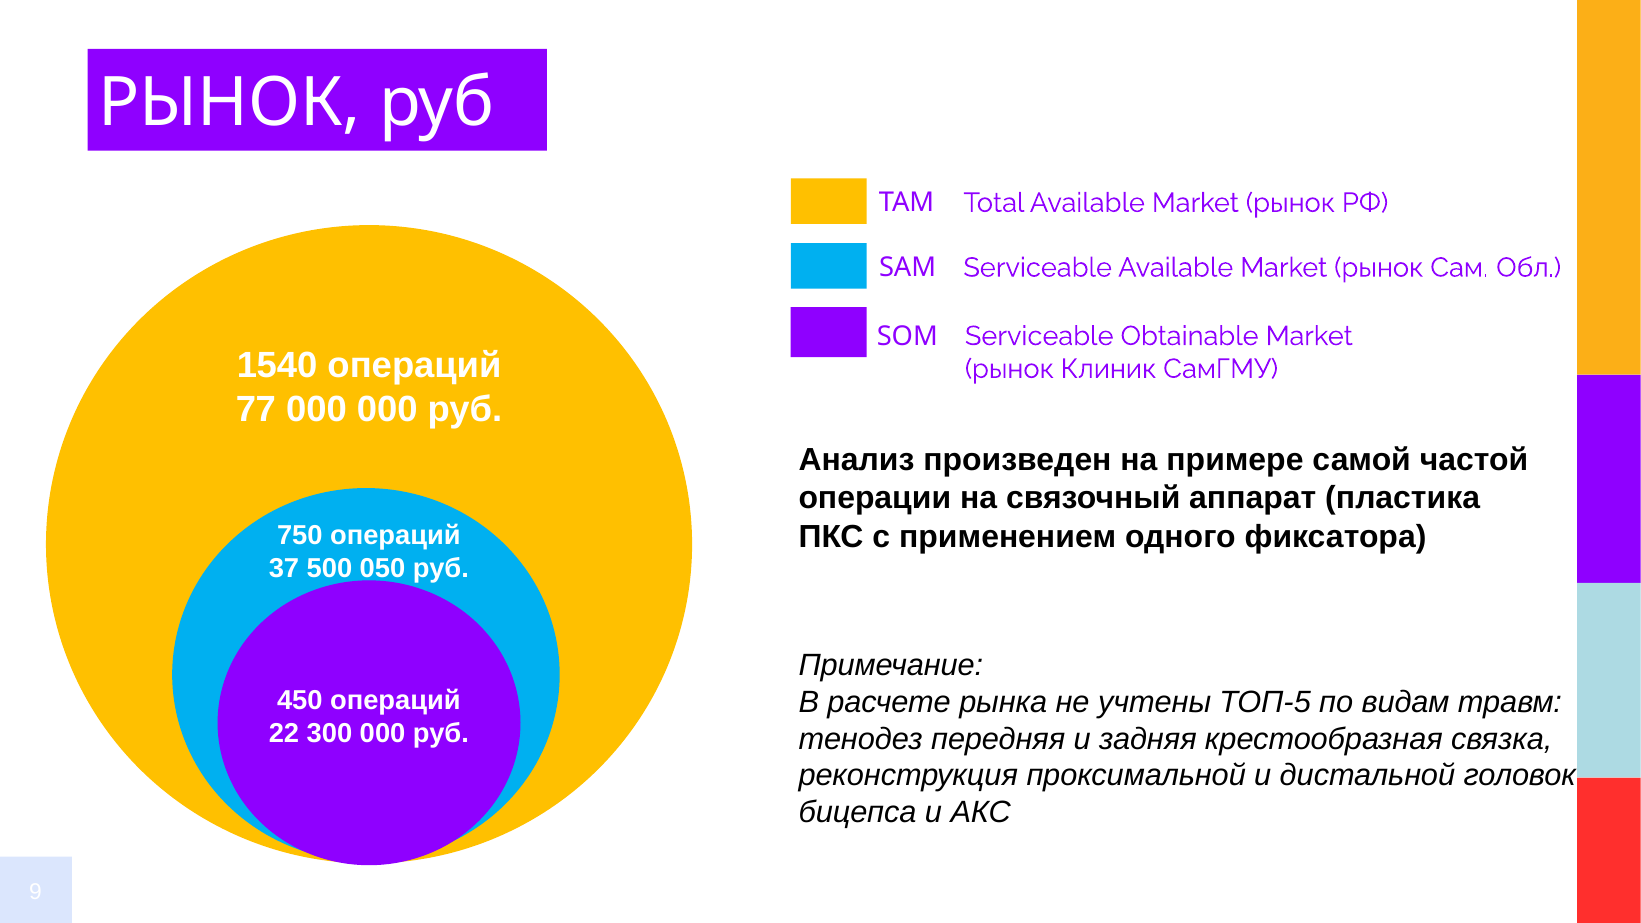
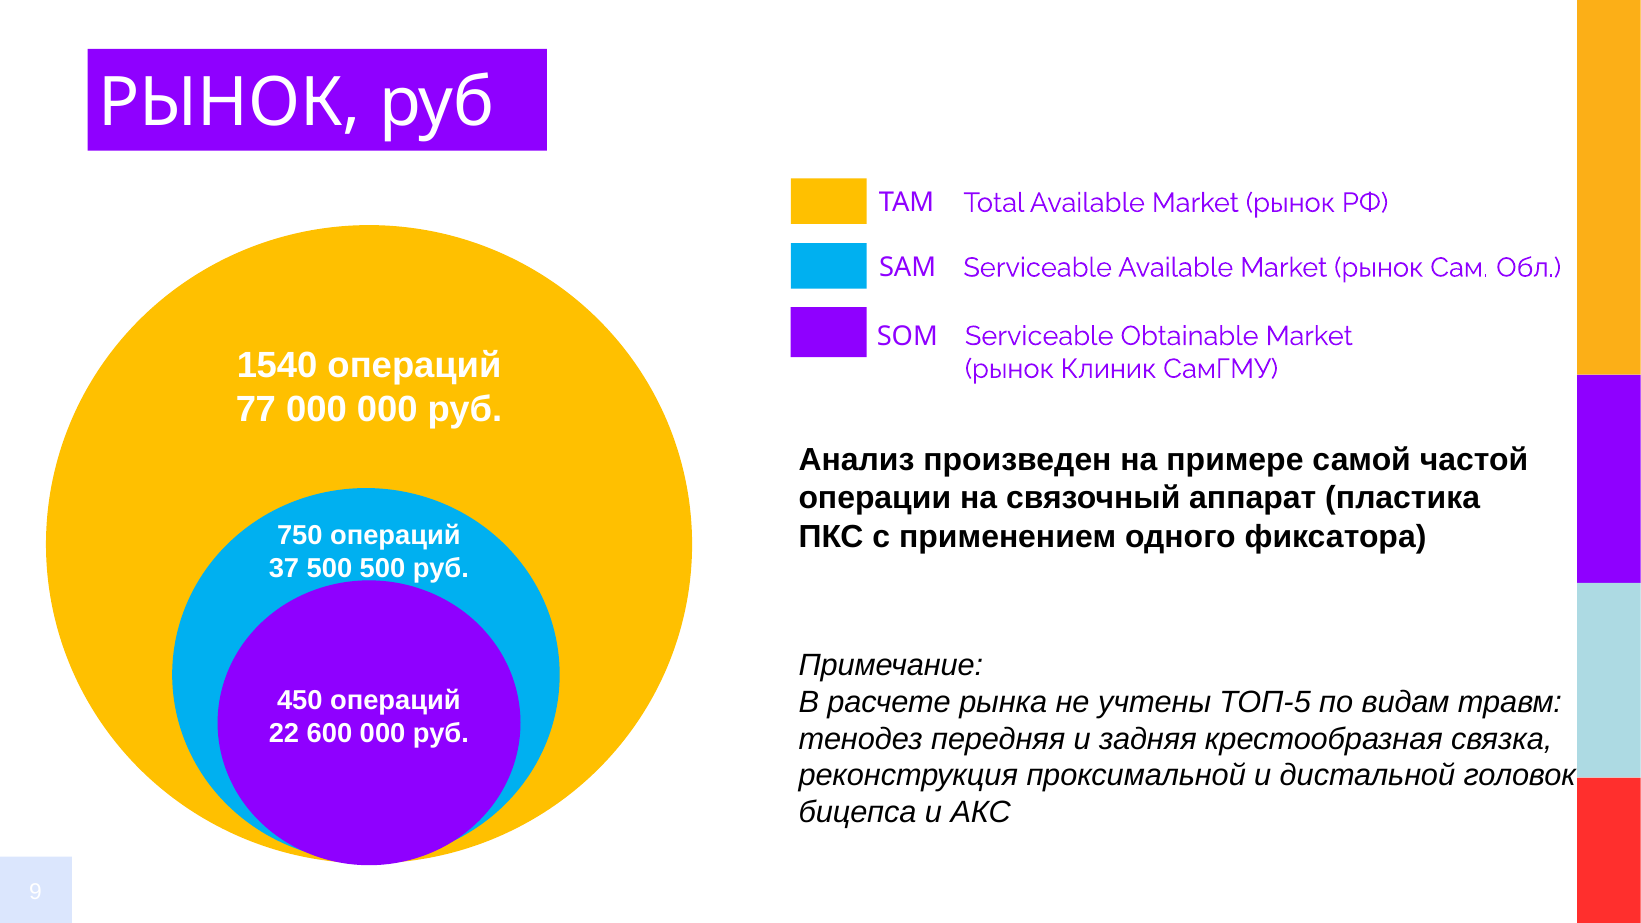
500 050: 050 -> 500 (382, 568)
300: 300 -> 600 (329, 734)
